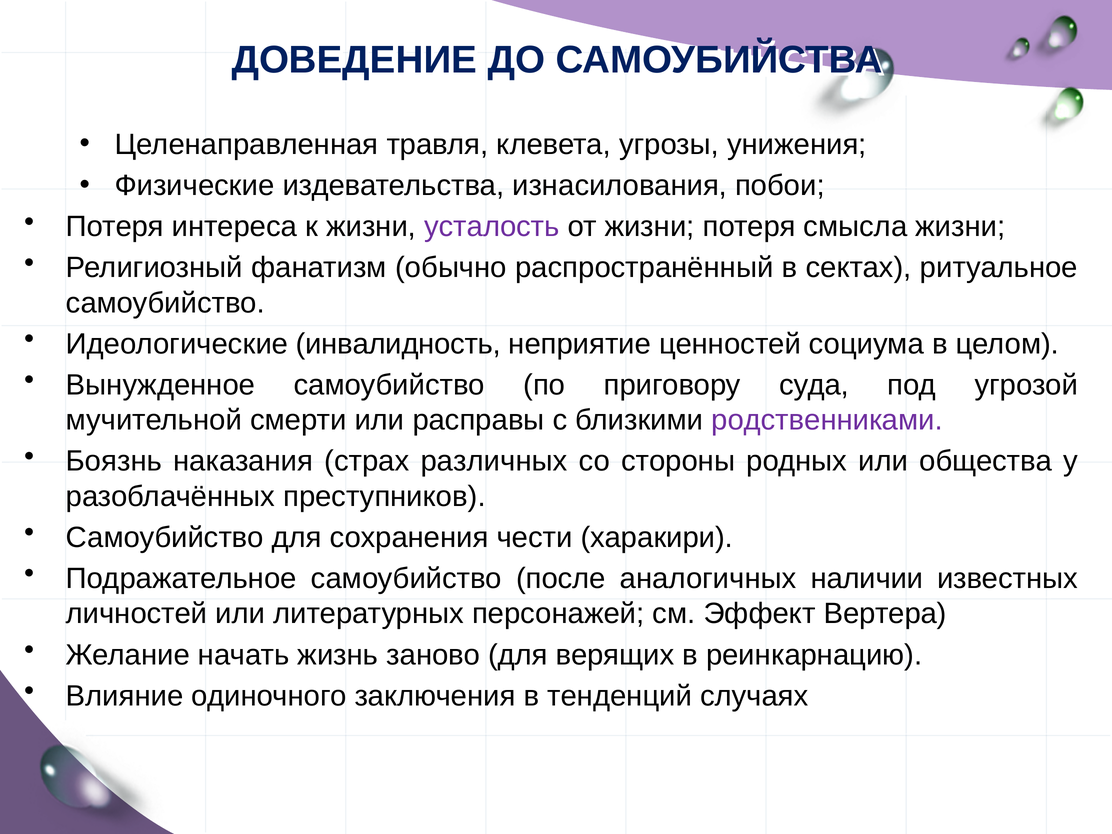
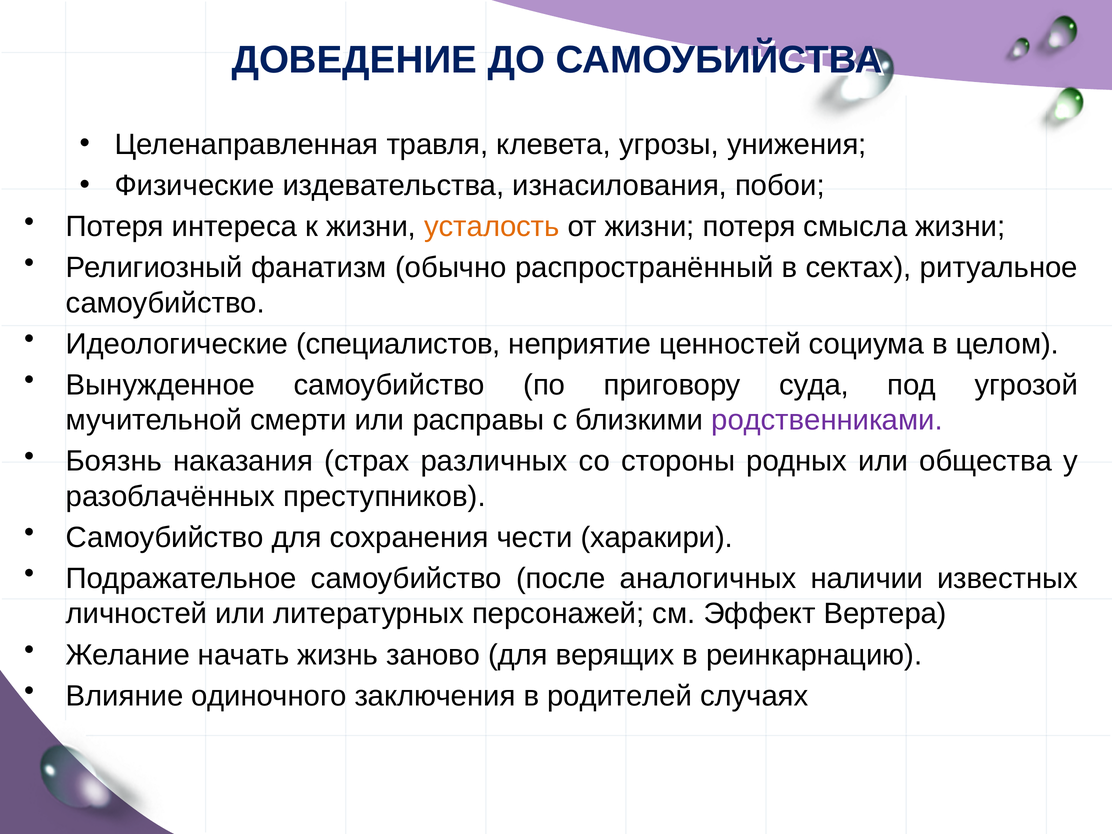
усталость colour: purple -> orange (492, 227)
инвалидность: инвалидность -> специалистов (398, 344)
тенденций: тенденций -> родителей (620, 696)
